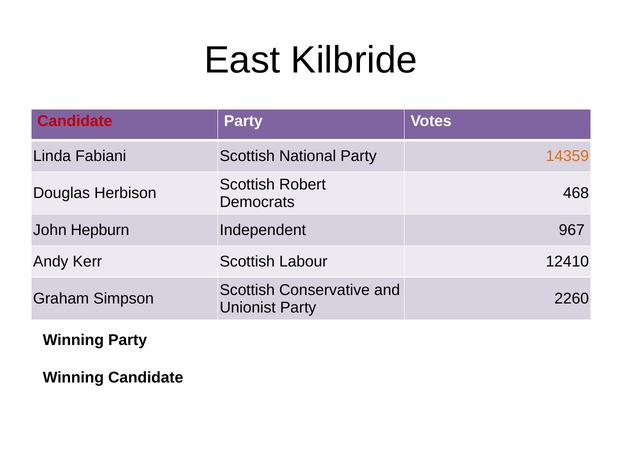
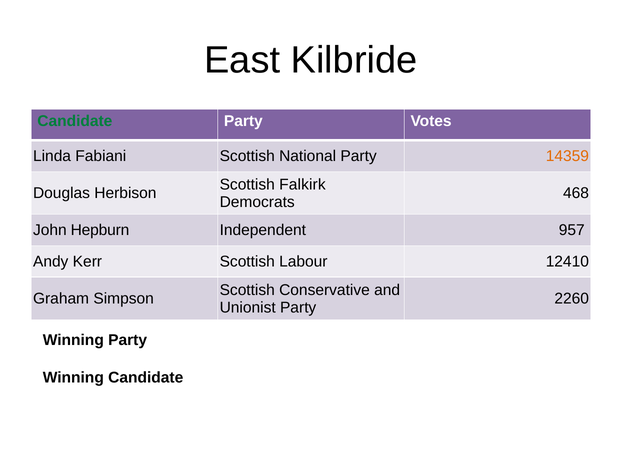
Candidate colour: red -> green (75, 121)
Robert: Robert -> Falkirk (302, 184)
967: 967 -> 957 (572, 230)
